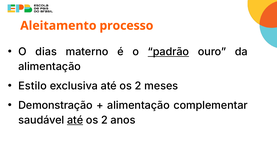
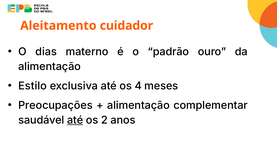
processo: processo -> cuidador (126, 26)
padrão underline: present -> none (168, 52)
exclusiva até os 2: 2 -> 4 (138, 86)
Demonstração: Demonstração -> Preocupações (55, 105)
